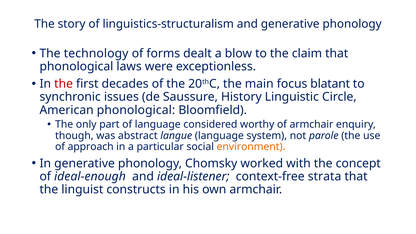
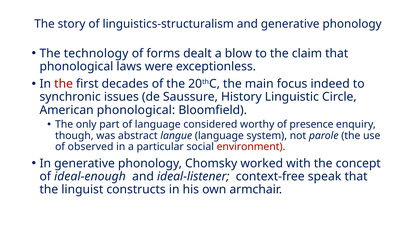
blatant: blatant -> indeed (330, 84)
of armchair: armchair -> presence (311, 124)
approach: approach -> observed (91, 147)
environment colour: orange -> red (251, 147)
strata: strata -> speak (325, 176)
